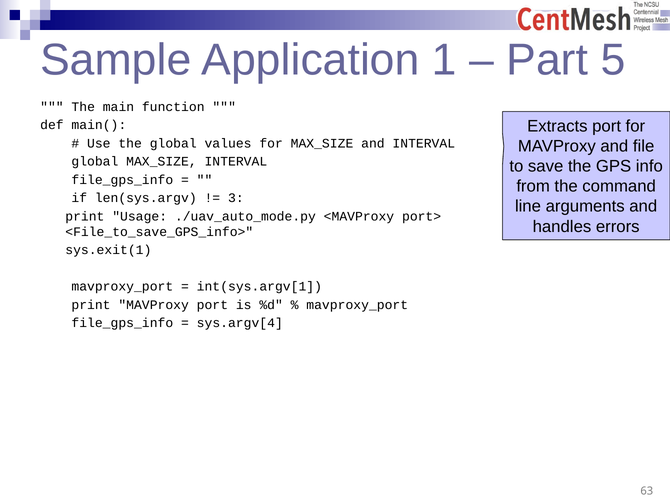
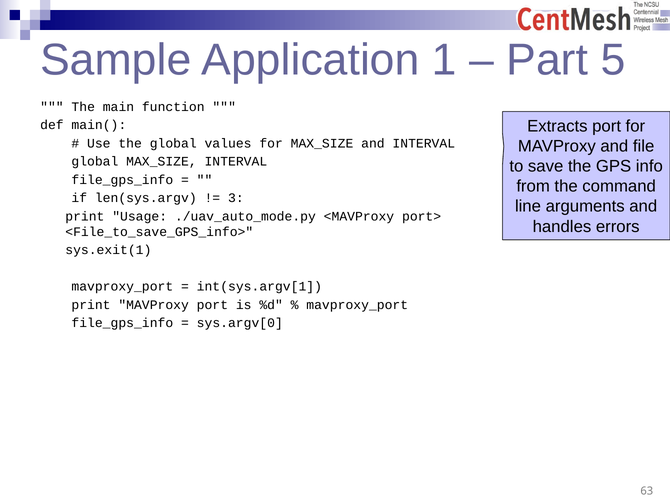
sys.argv[4: sys.argv[4 -> sys.argv[0 (240, 323)
